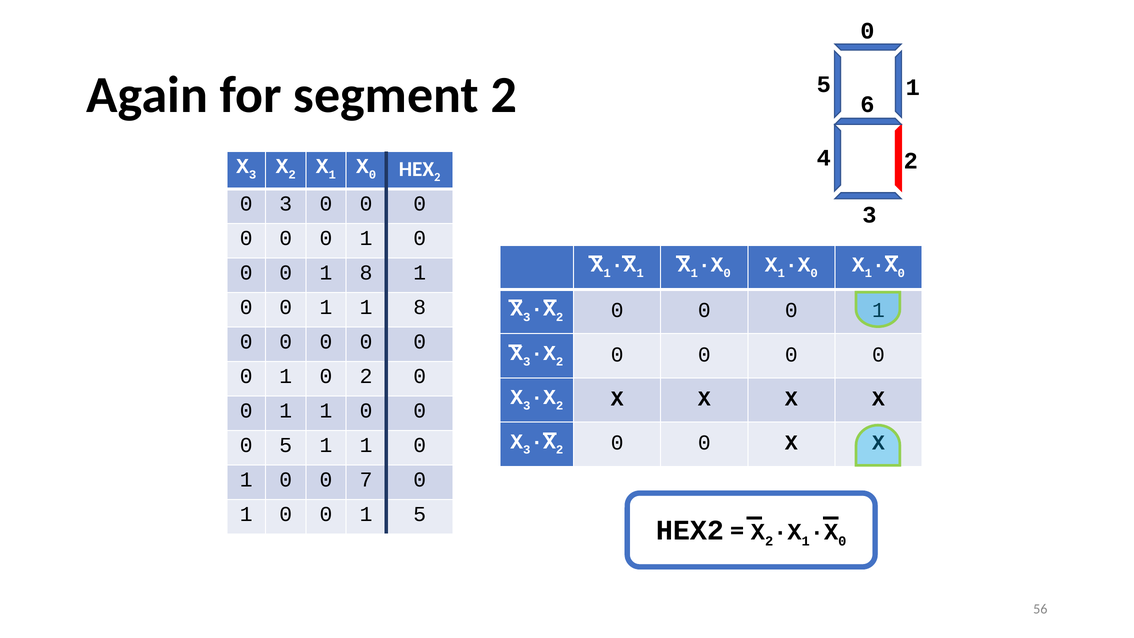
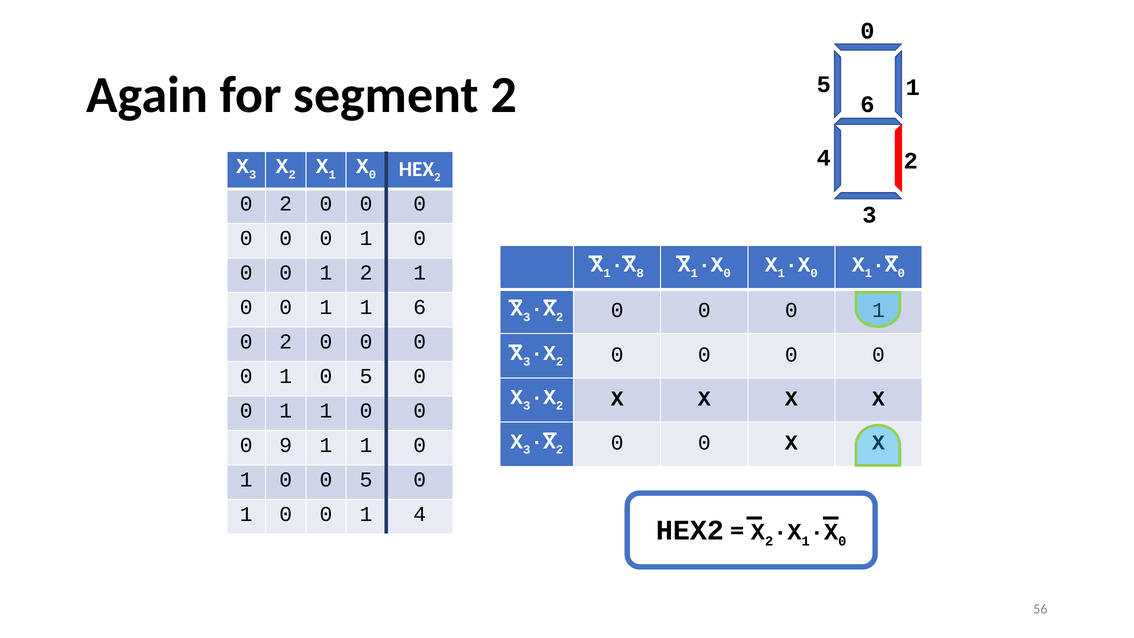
3: 3 -> 2 (286, 204)
1: 1 -> 8 (640, 273)
8: 8 -> 2 (366, 273)
1 1 8: 8 -> 6 (420, 307)
0: 0 -> 2 (286, 342)
1 0 2: 2 -> 5 (366, 376)
0 5: 5 -> 9 (286, 445)
0 0 7: 7 -> 5 (366, 480)
1 5: 5 -> 4 (420, 514)
